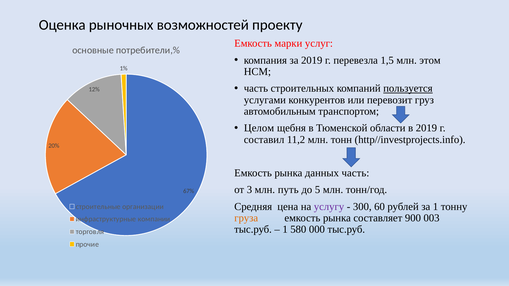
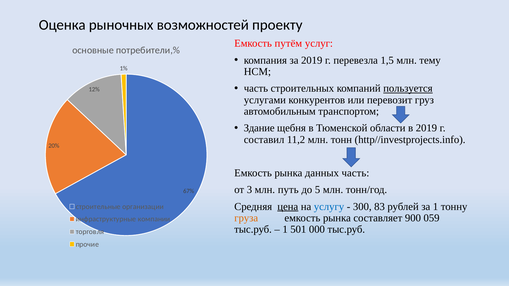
марки: марки -> путём (288, 43)
этом: этом -> тему (430, 60)
Целом: Целом -> Здание (259, 128)
цена underline: none -> present (288, 207)
услугу colour: purple -> blue (329, 207)
60: 60 -> 83 (380, 207)
003: 003 -> 059 (432, 218)
580: 580 -> 501 (298, 230)
